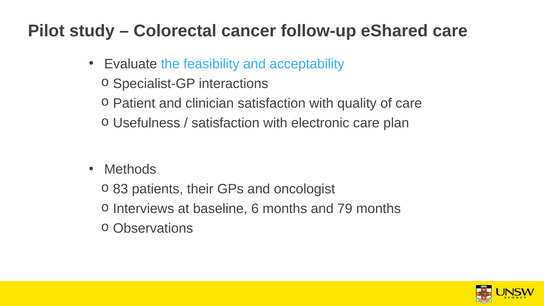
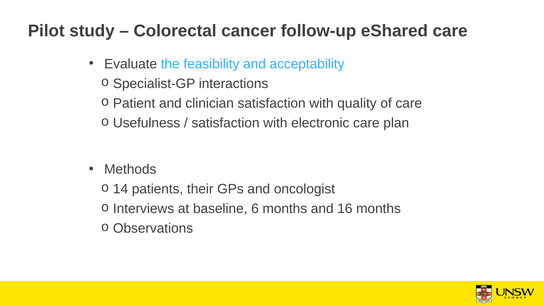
83: 83 -> 14 (121, 189)
79: 79 -> 16 (345, 209)
